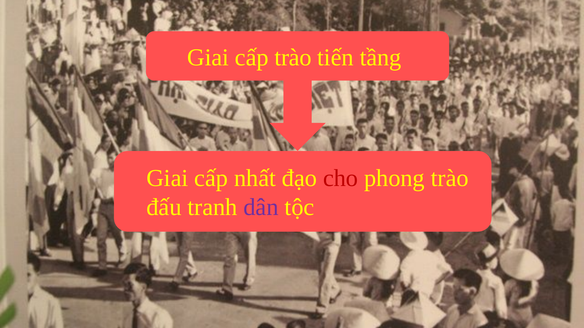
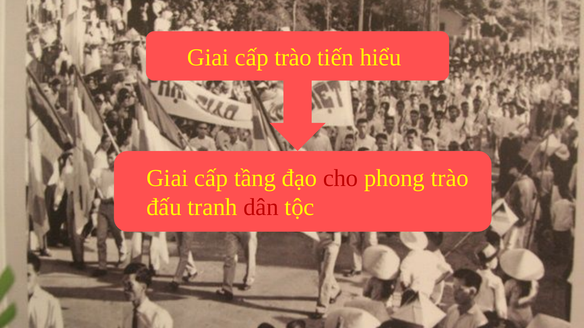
tầng: tầng -> hiểu (381, 57)
nhất: nhất -> tầng (255, 178)
dân colour: purple -> red (261, 208)
